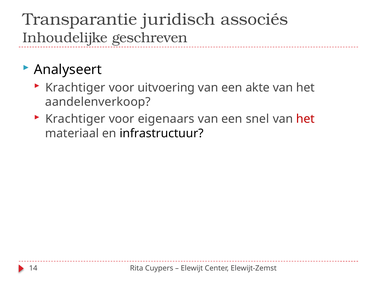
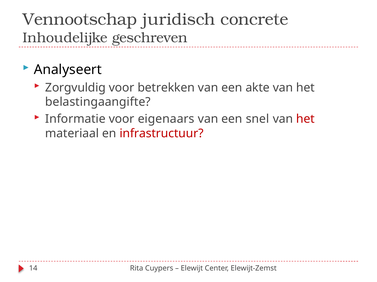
Transparantie: Transparantie -> Vennootschap (80, 19)
associés: associés -> concrete (254, 19)
Krachtiger: Krachtiger -> Zorgvuldig (75, 88)
uitvoering: uitvoering -> betrekken (166, 88)
aandelenverkoop: aandelenverkoop -> belastingaangifte (98, 102)
Krachtiger: Krachtiger -> Informatie (75, 119)
infrastructuur colour: black -> red (161, 134)
